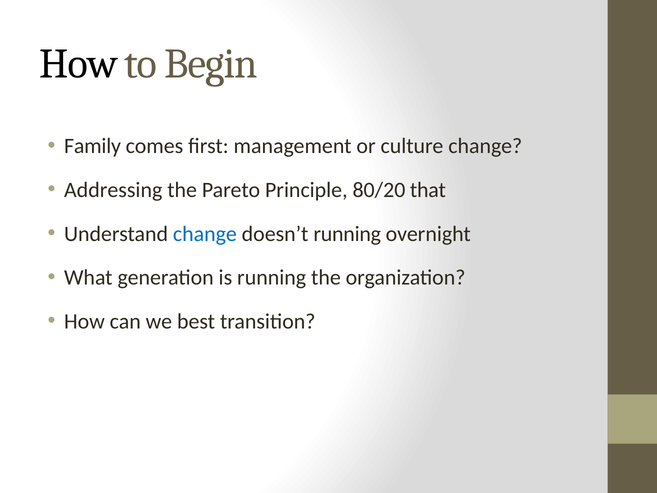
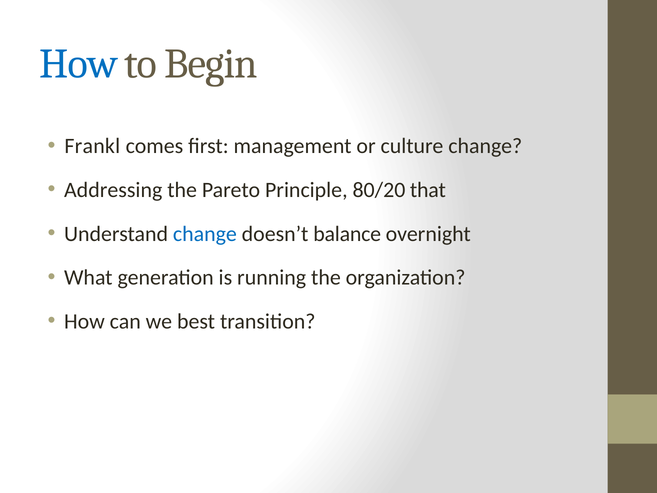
How colour: black -> blue (78, 64)
Family: Family -> Frankl (92, 146)
doesn’t running: running -> balance (347, 234)
